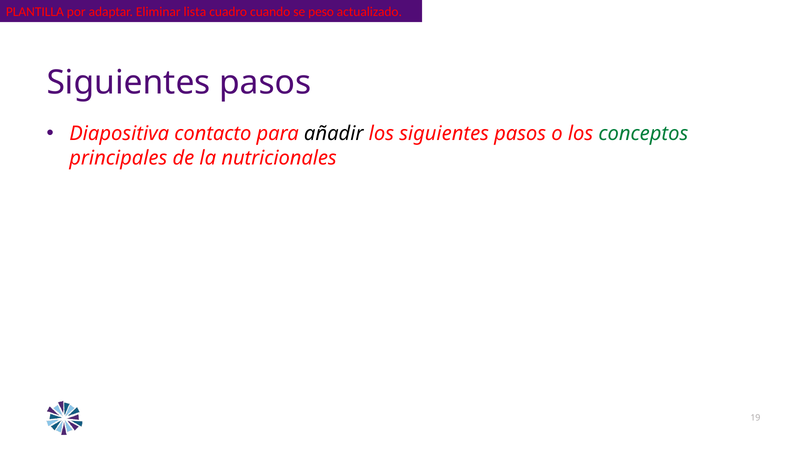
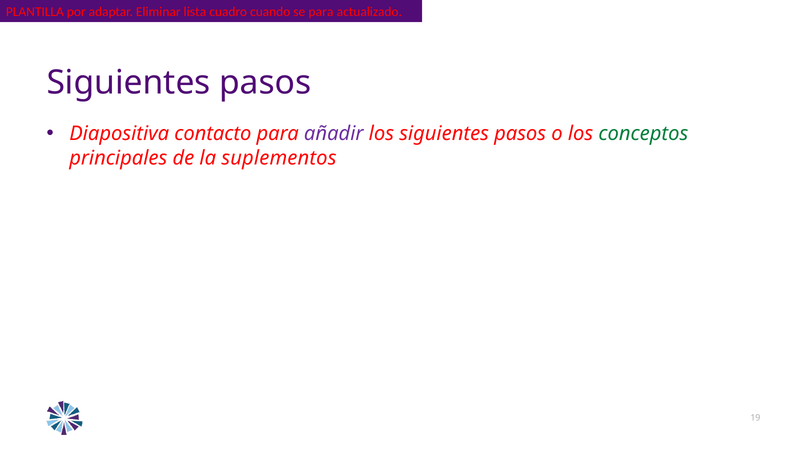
se peso: peso -> para (321, 12)
añadir colour: black -> purple (334, 134)
nutricionales: nutricionales -> suplementos (279, 158)
